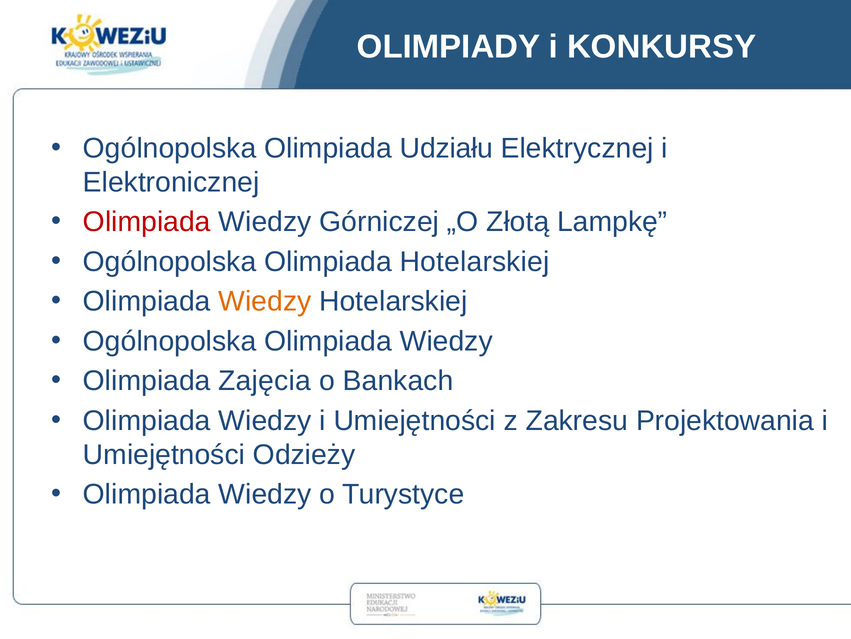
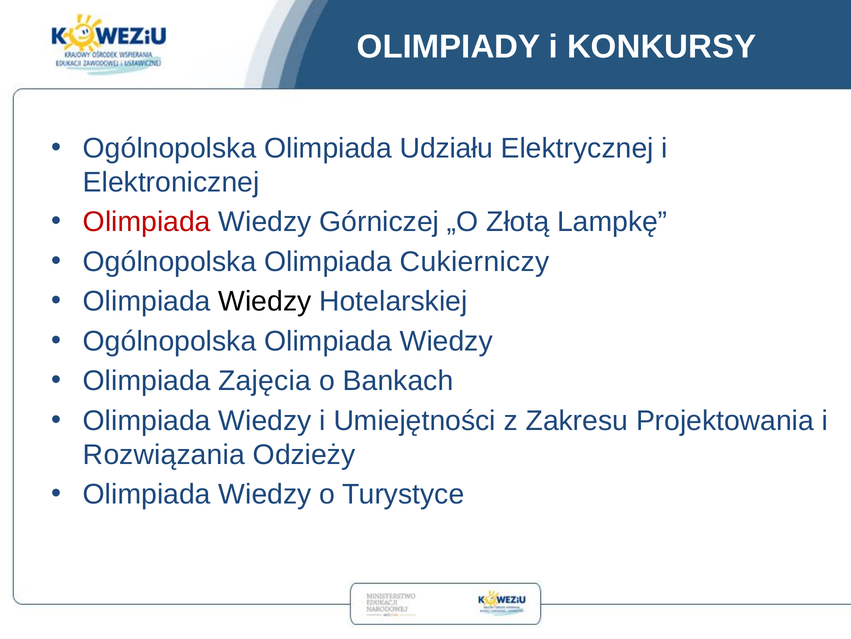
Olimpiada Hotelarskiej: Hotelarskiej -> Cukierniczy (475, 261)
Wiedzy colour: orange -> black (265, 301)
Umiejętności: Umiejętności -> Rozwiązania (164, 454)
